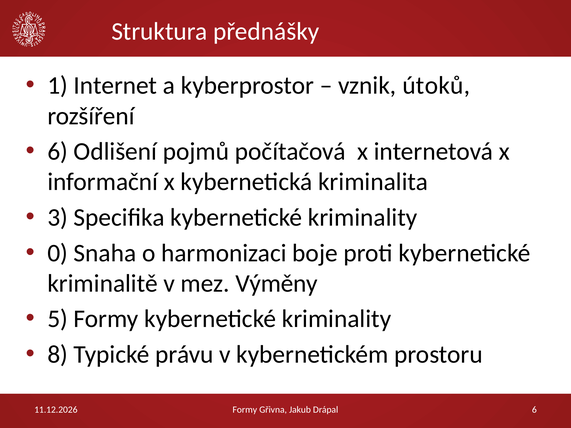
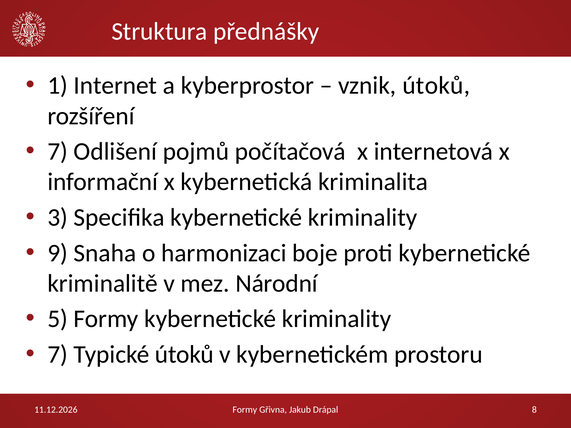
6: 6 -> 7 (58, 152)
0: 0 -> 9 (58, 253)
Výměny: Výměny -> Národní (277, 284)
8: 8 -> 7 (58, 355)
Typické právu: právu -> útoků (184, 355)
Drápal 6: 6 -> 8 (534, 410)
